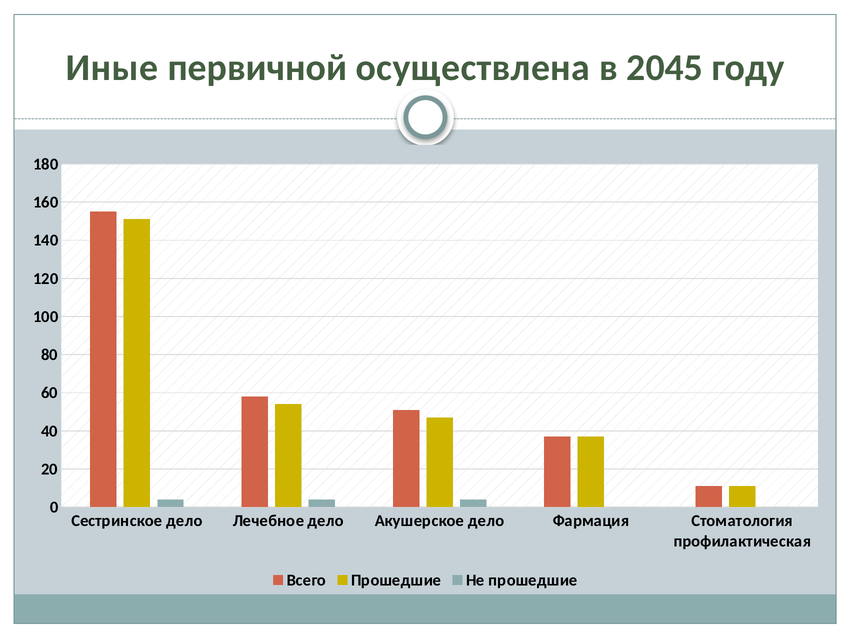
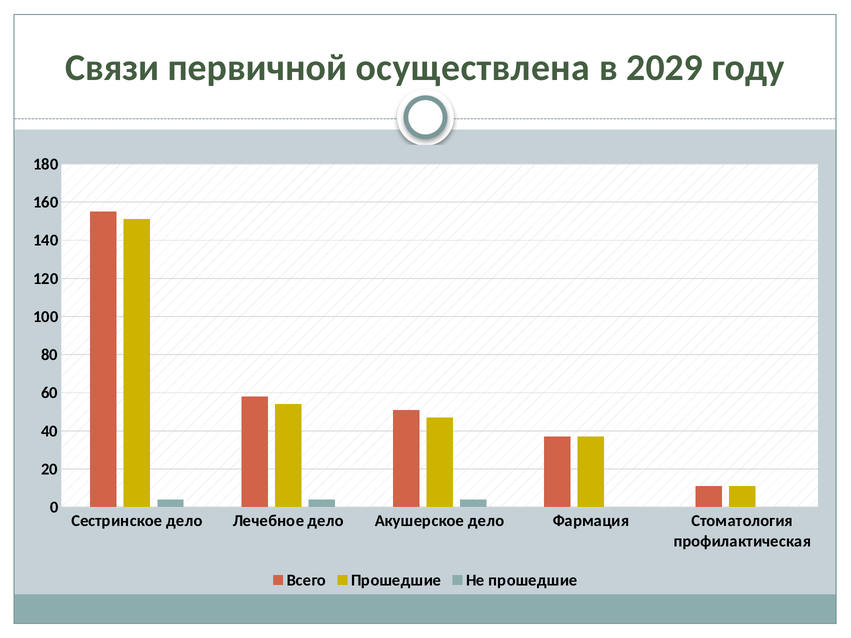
Иные: Иные -> Связи (112, 68)
2045: 2045 -> 2029 (665, 68)
